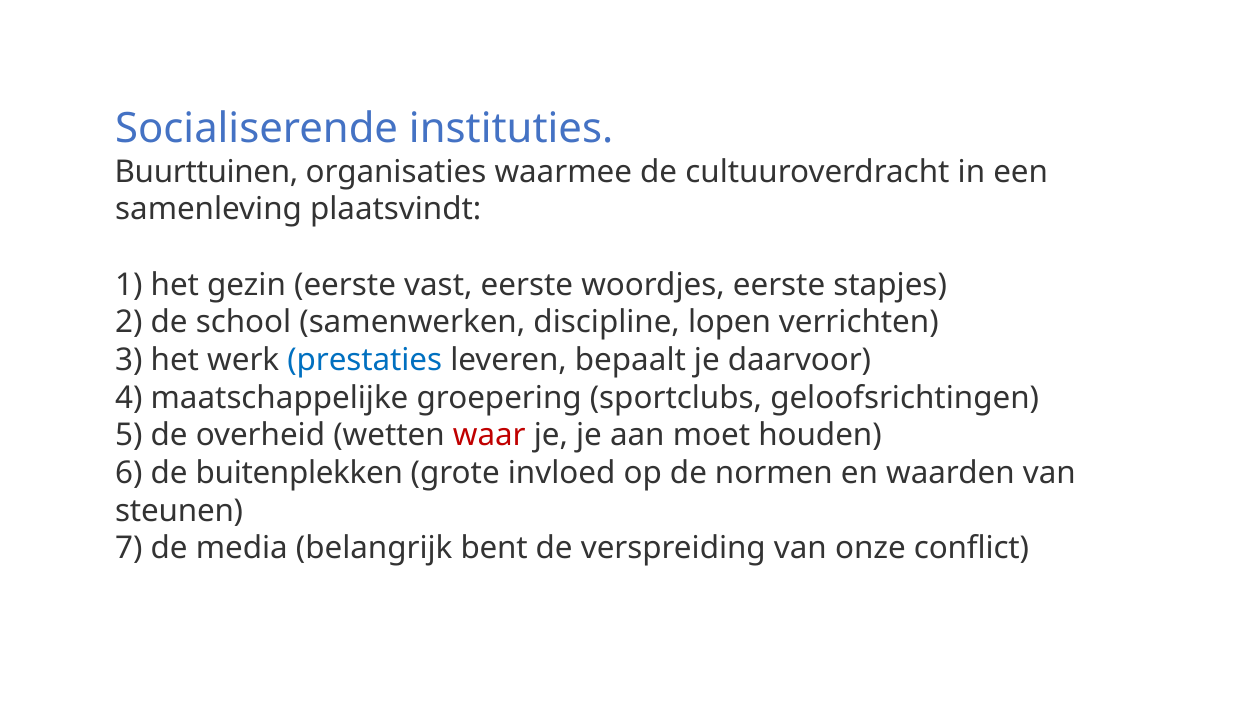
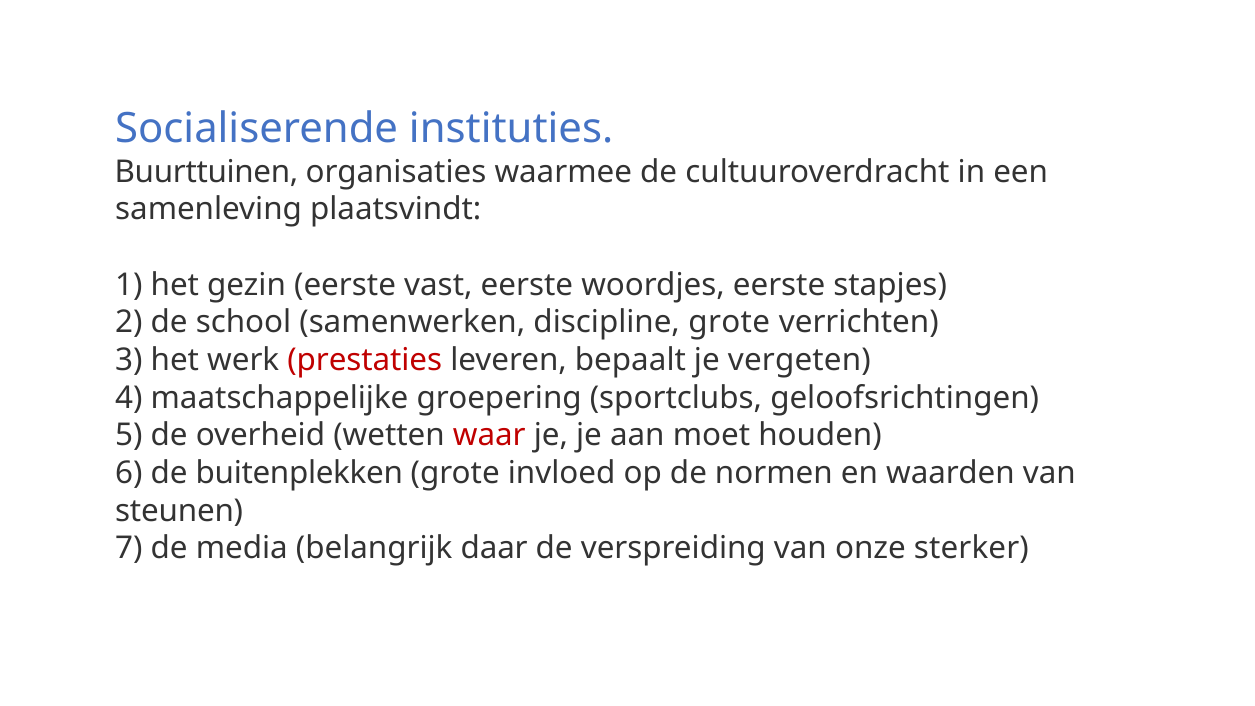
discipline lopen: lopen -> grote (729, 323)
prestaties colour: blue -> red (365, 360)
daarvoor: daarvoor -> vergeten (799, 360)
bent: bent -> daar (494, 548)
conflict: conflict -> sterker (971, 548)
